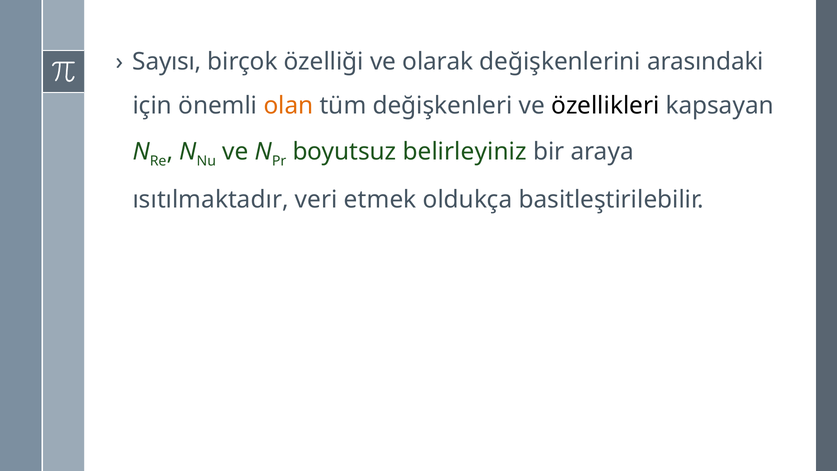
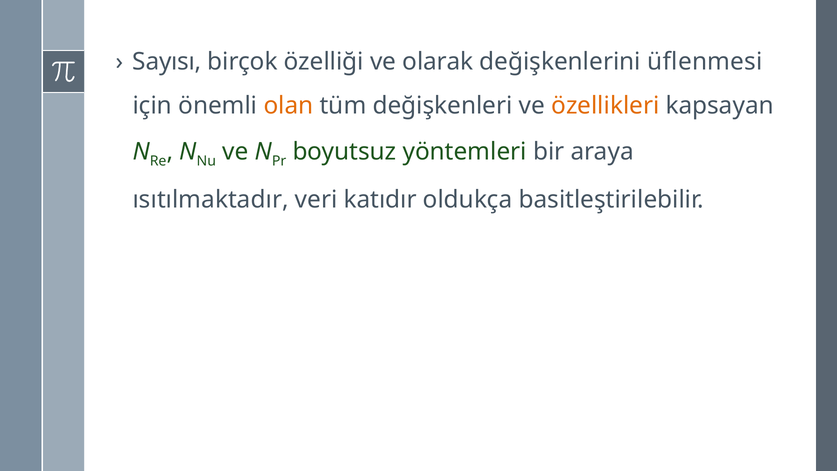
arasındaki: arasındaki -> üflenmesi (705, 62)
özellikleri colour: black -> orange (605, 106)
belirleyiniz: belirleyiniz -> yöntemleri (465, 152)
etmek: etmek -> katıdır (380, 199)
